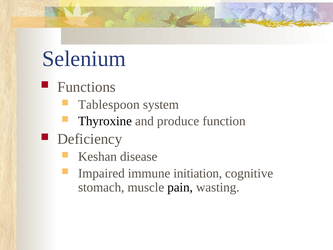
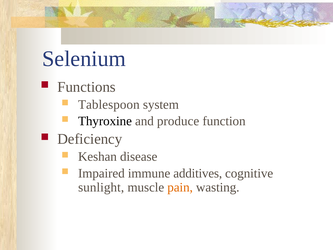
initiation: initiation -> additives (198, 173)
stomach: stomach -> sunlight (101, 187)
pain colour: black -> orange (180, 187)
